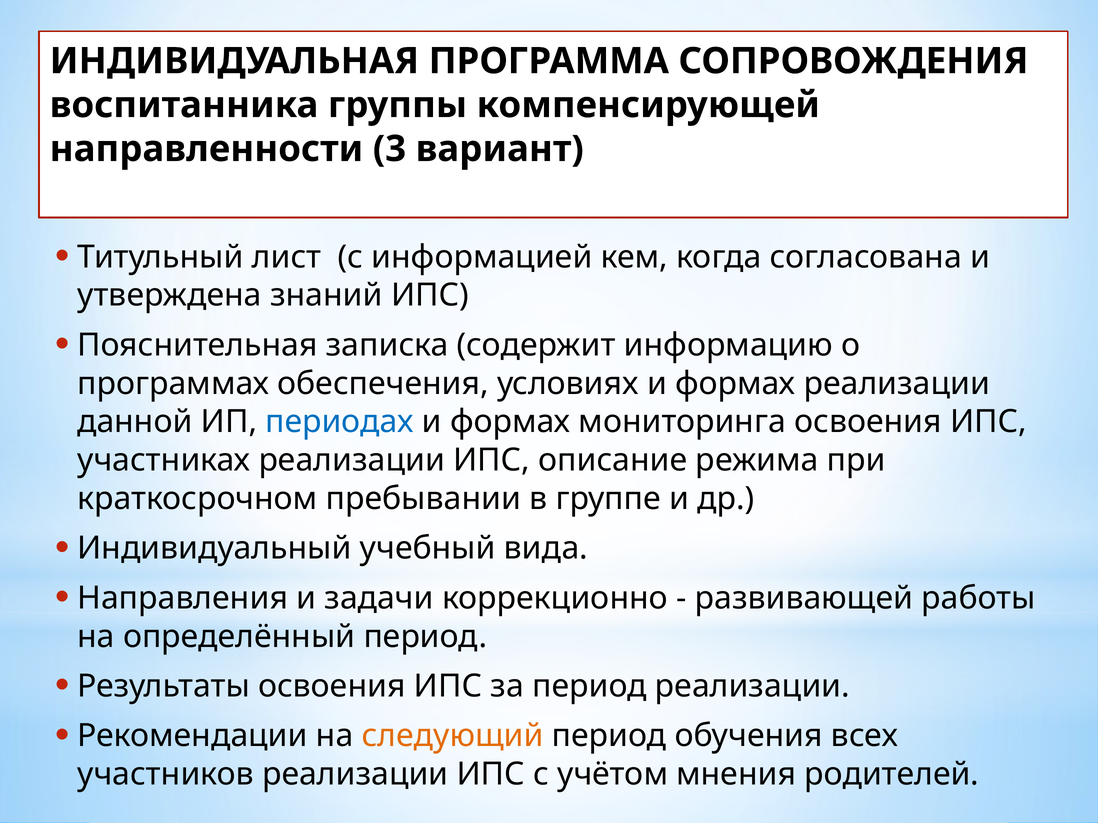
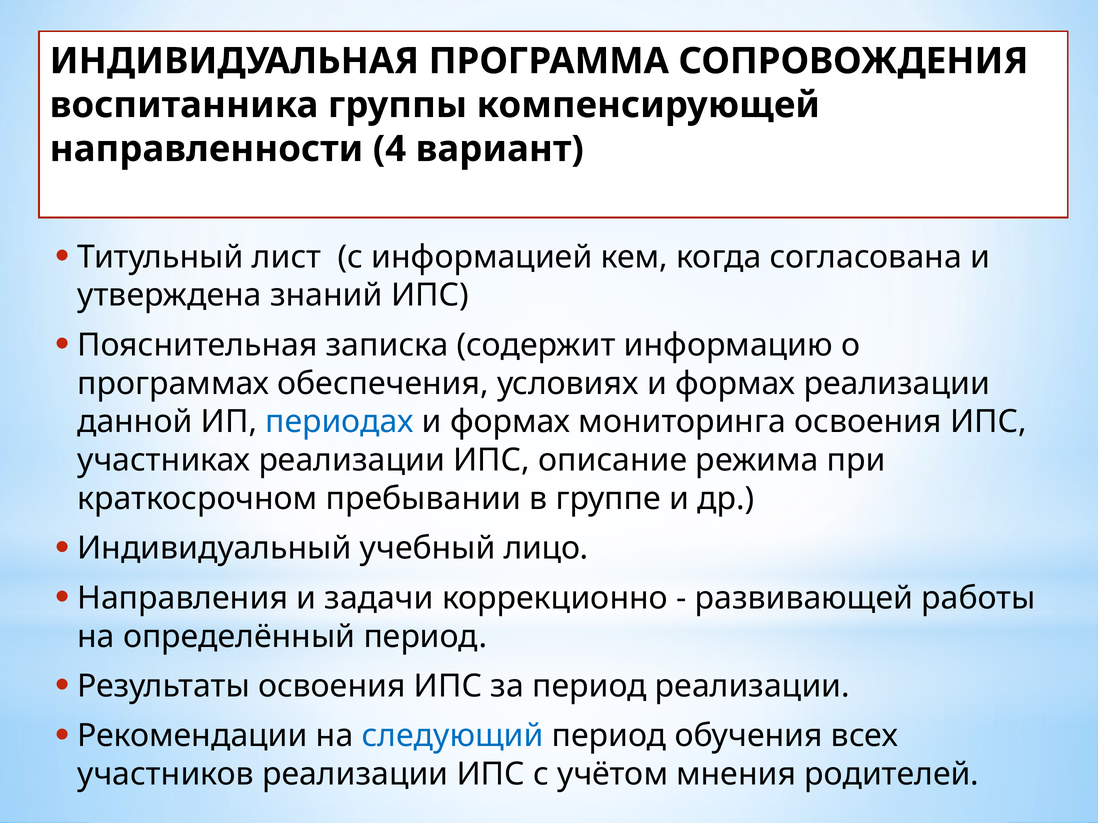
3: 3 -> 4 (389, 149)
вида: вида -> лицо (546, 549)
следующий colour: orange -> blue (453, 736)
